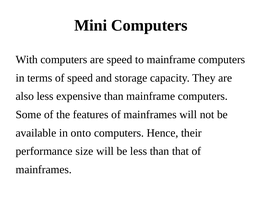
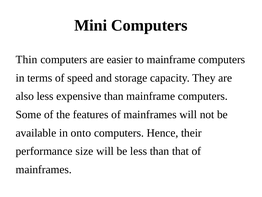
With: With -> Thin (27, 59)
are speed: speed -> easier (120, 59)
